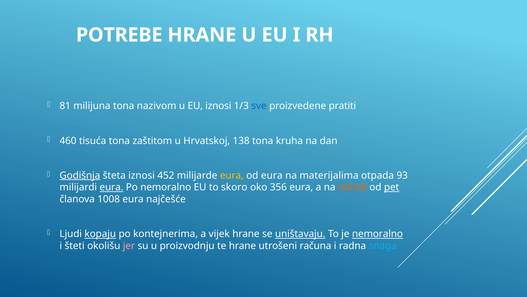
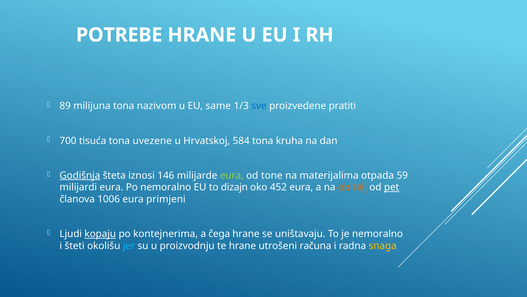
81: 81 -> 89 (65, 106)
EU iznosi: iznosi -> same (218, 106)
460: 460 -> 700 (68, 140)
zaštitom: zaštitom -> uvezene (152, 140)
138: 138 -> 584 (241, 140)
452: 452 -> 146 (166, 175)
eura colour: yellow -> light green (232, 175)
od eura: eura -> tone (272, 175)
93: 93 -> 59 (402, 175)
eura underline: present -> none (111, 187)
skoro: skoro -> dizajn (234, 187)
356: 356 -> 452 (278, 187)
1008: 1008 -> 1006 (109, 199)
najčešće: najčešće -> primjeni (166, 199)
vijek: vijek -> čega (219, 234)
uništavaju underline: present -> none (300, 234)
nemoralno underline: present -> none (378, 234)
jer colour: pink -> light blue (129, 245)
snaga colour: light blue -> yellow (383, 245)
